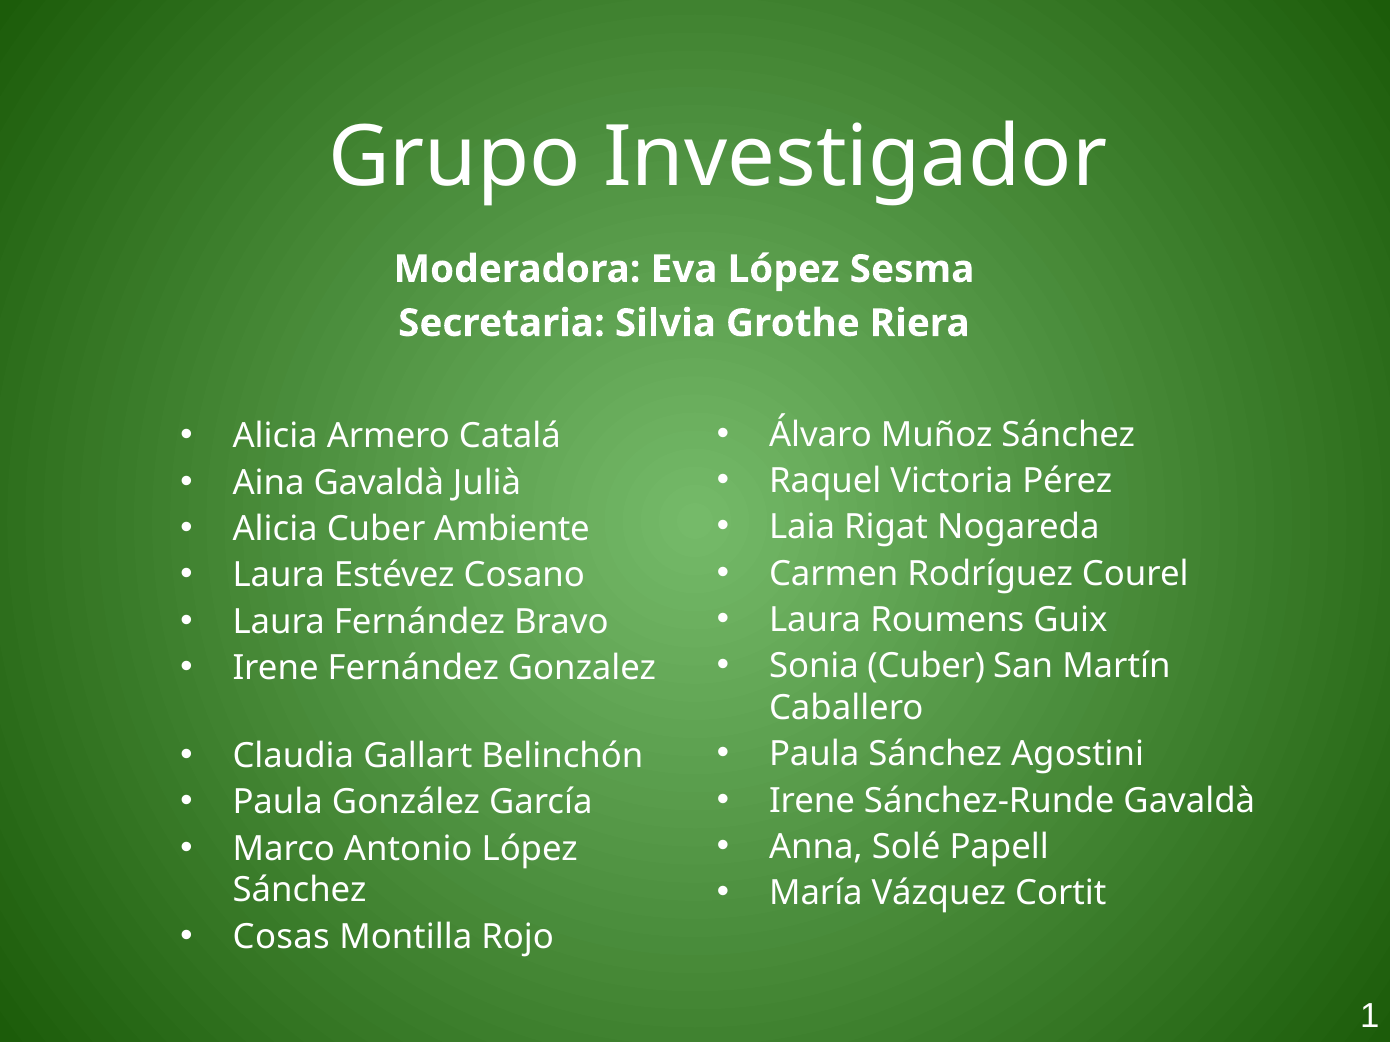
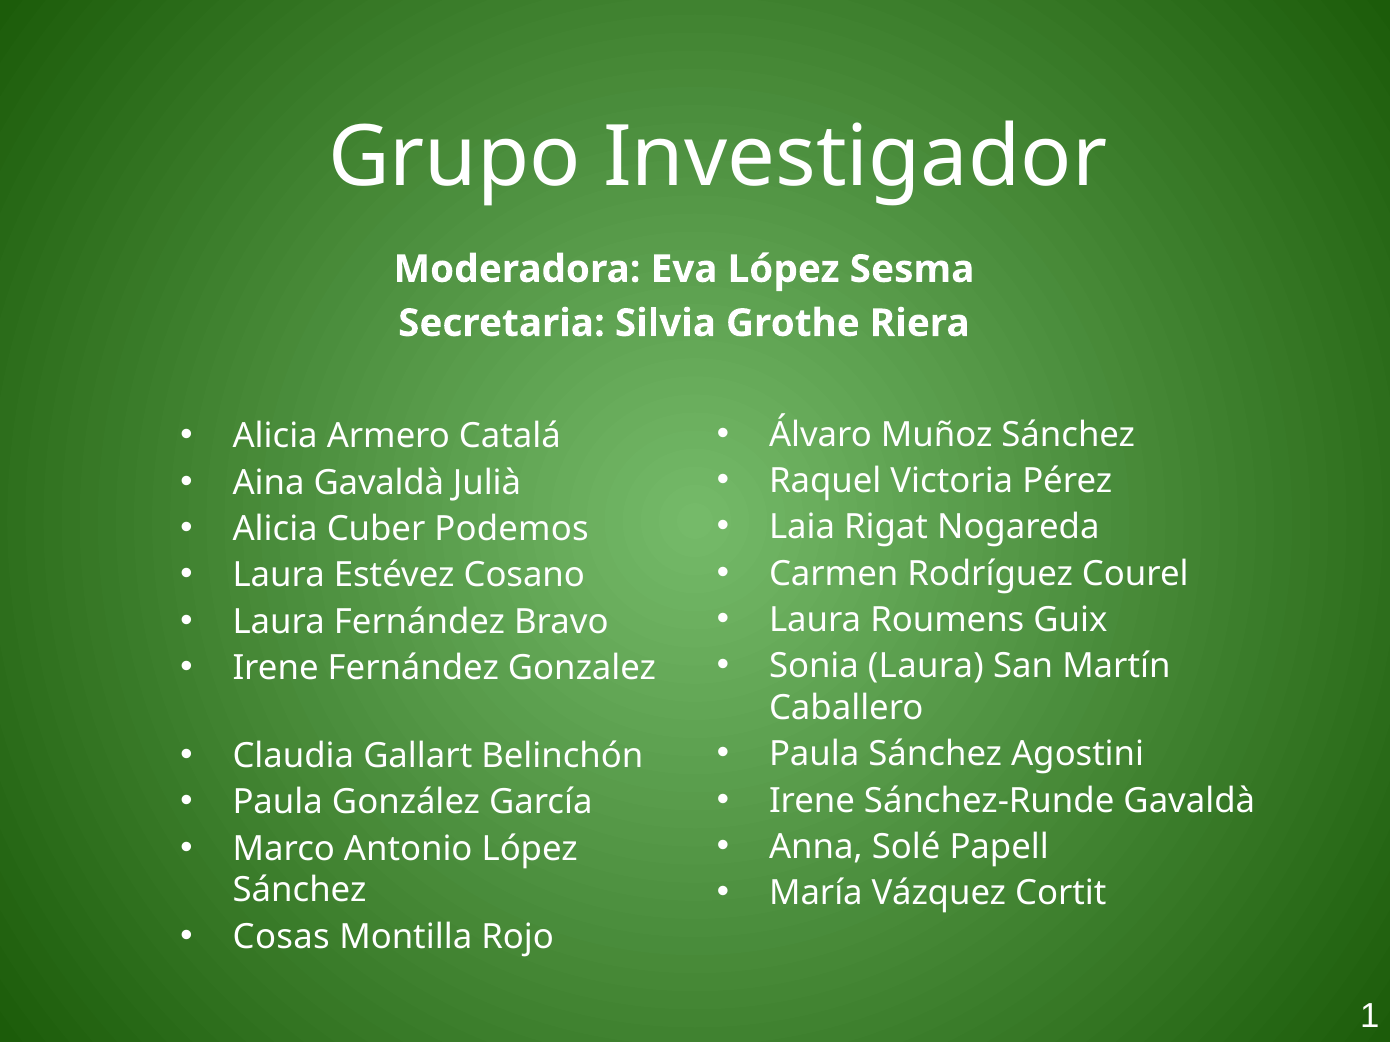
Ambiente: Ambiente -> Podemos (512, 529)
Sonia Cuber: Cuber -> Laura (926, 667)
